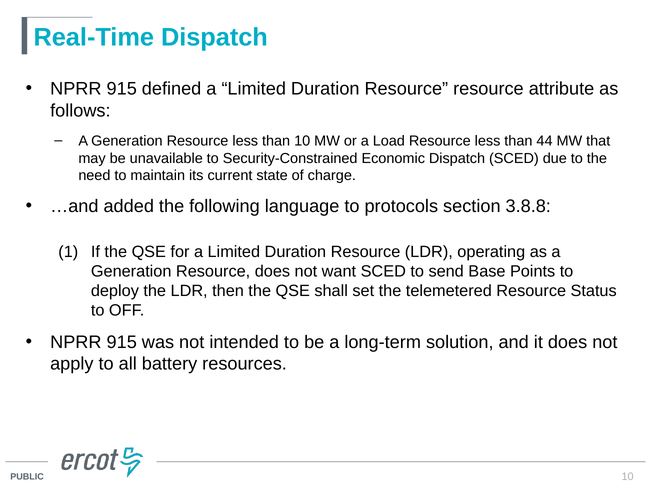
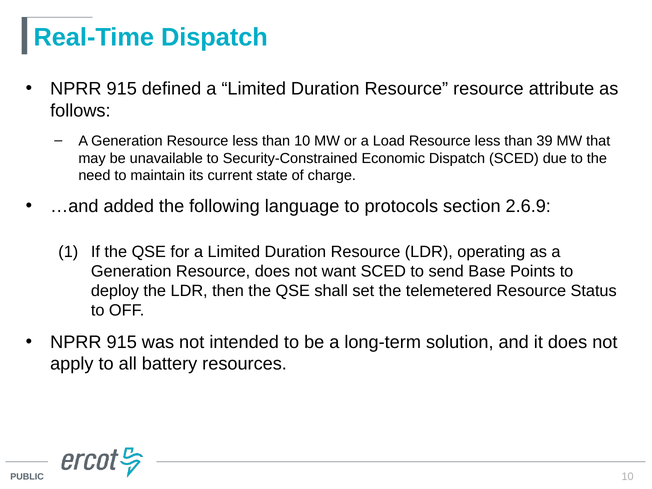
44: 44 -> 39 (545, 141)
3.8.8: 3.8.8 -> 2.6.9 (528, 206)
